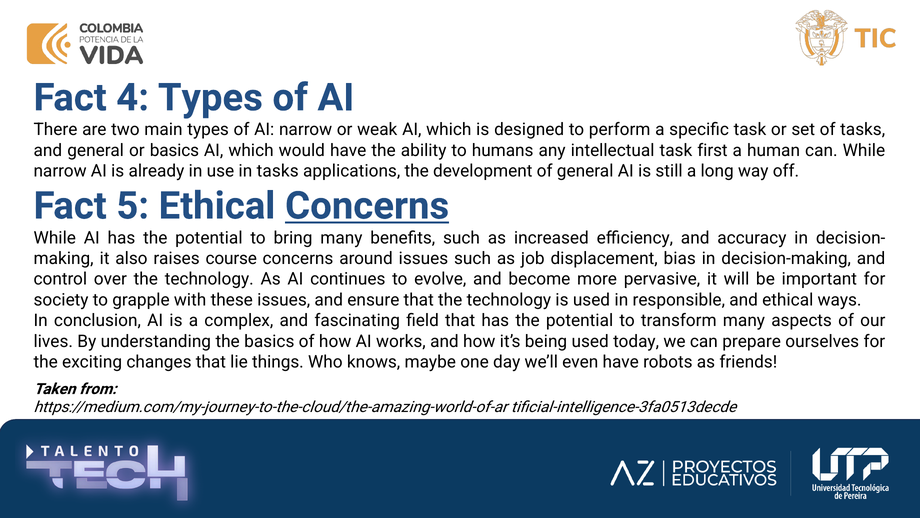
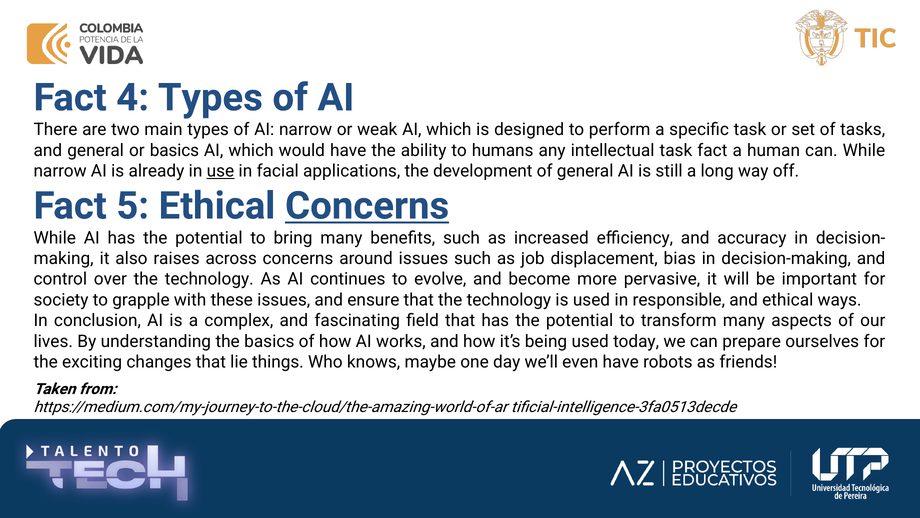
task first: first -> fact (712, 150)
use underline: none -> present (220, 171)
in tasks: tasks -> facial (278, 171)
course: course -> across (231, 258)
